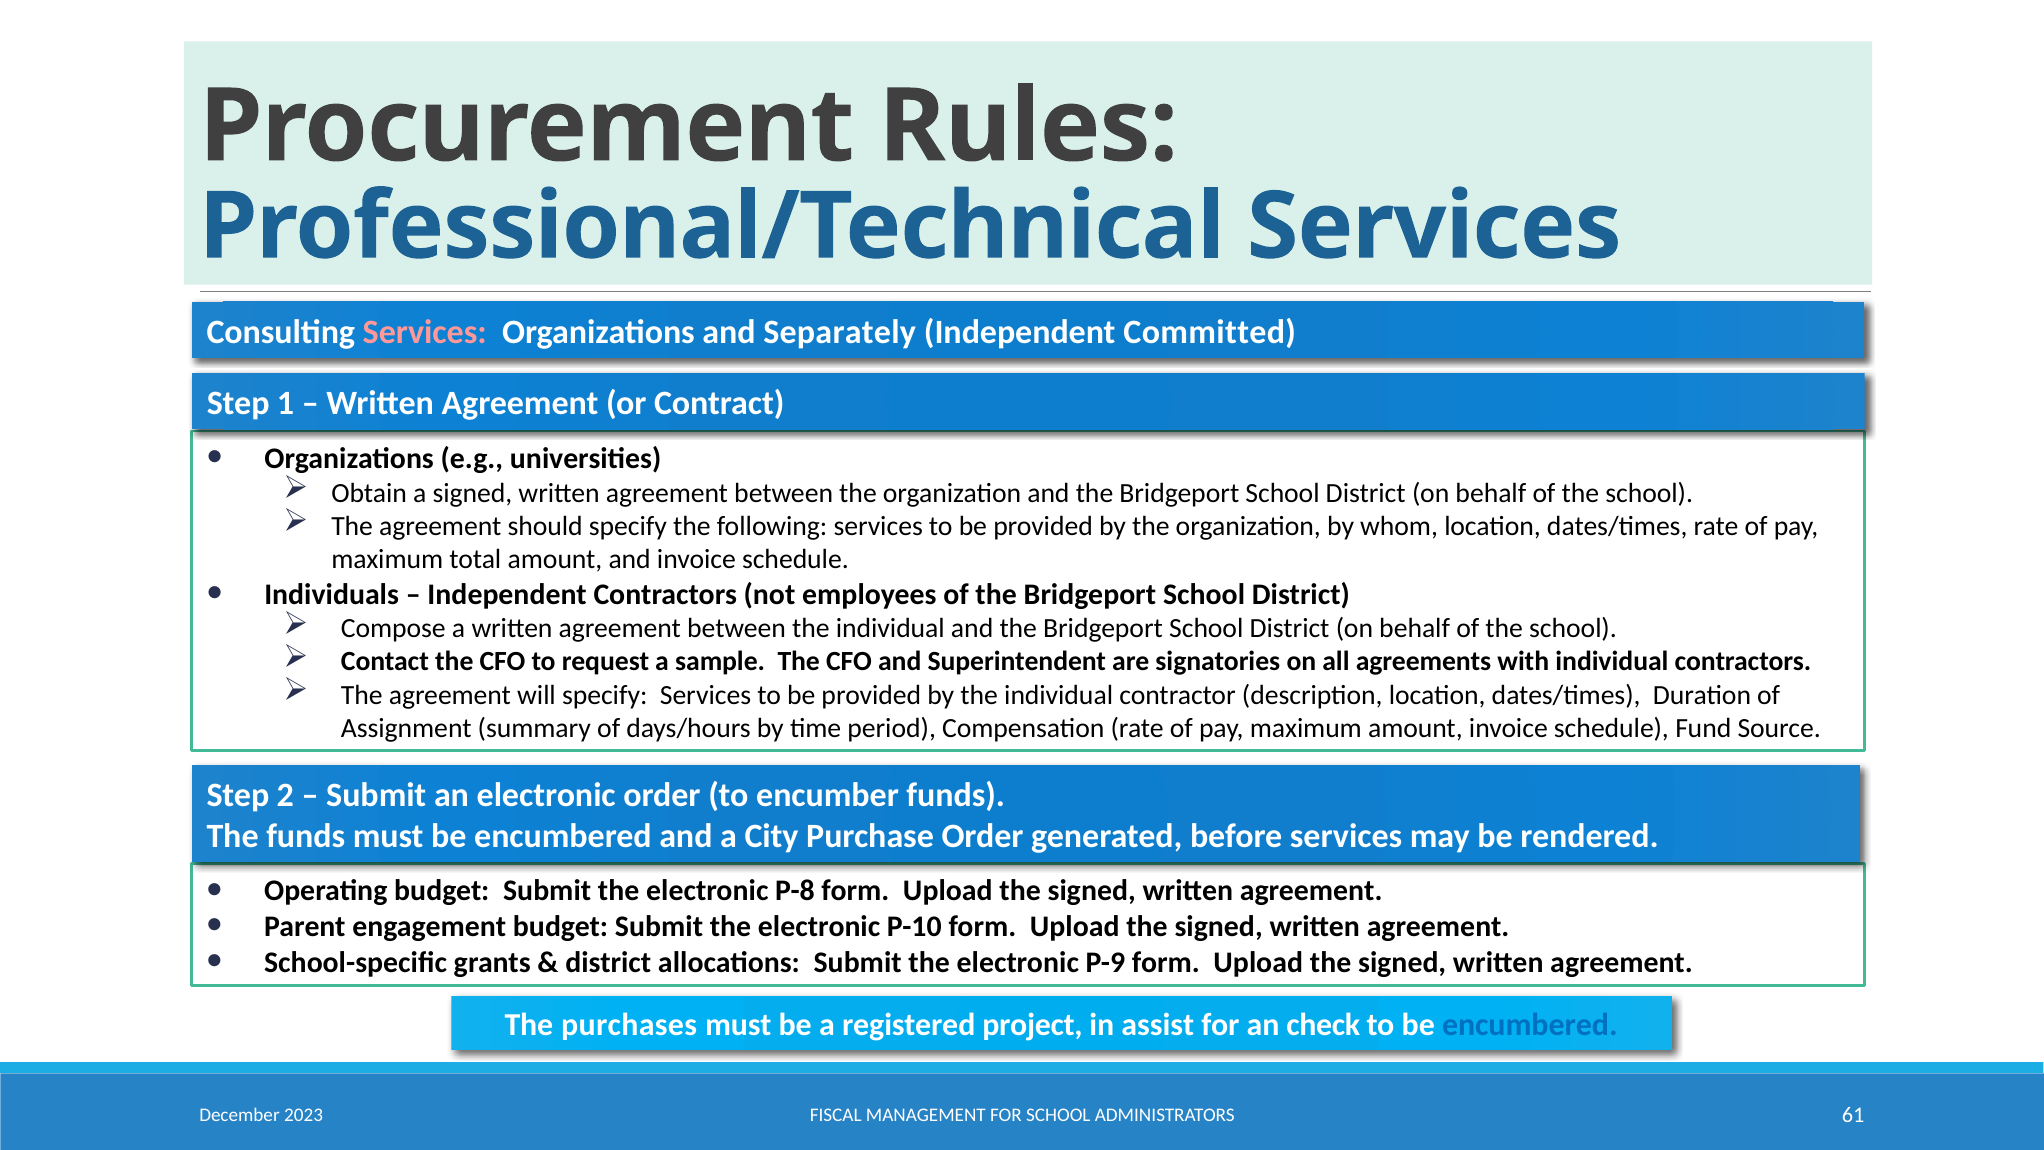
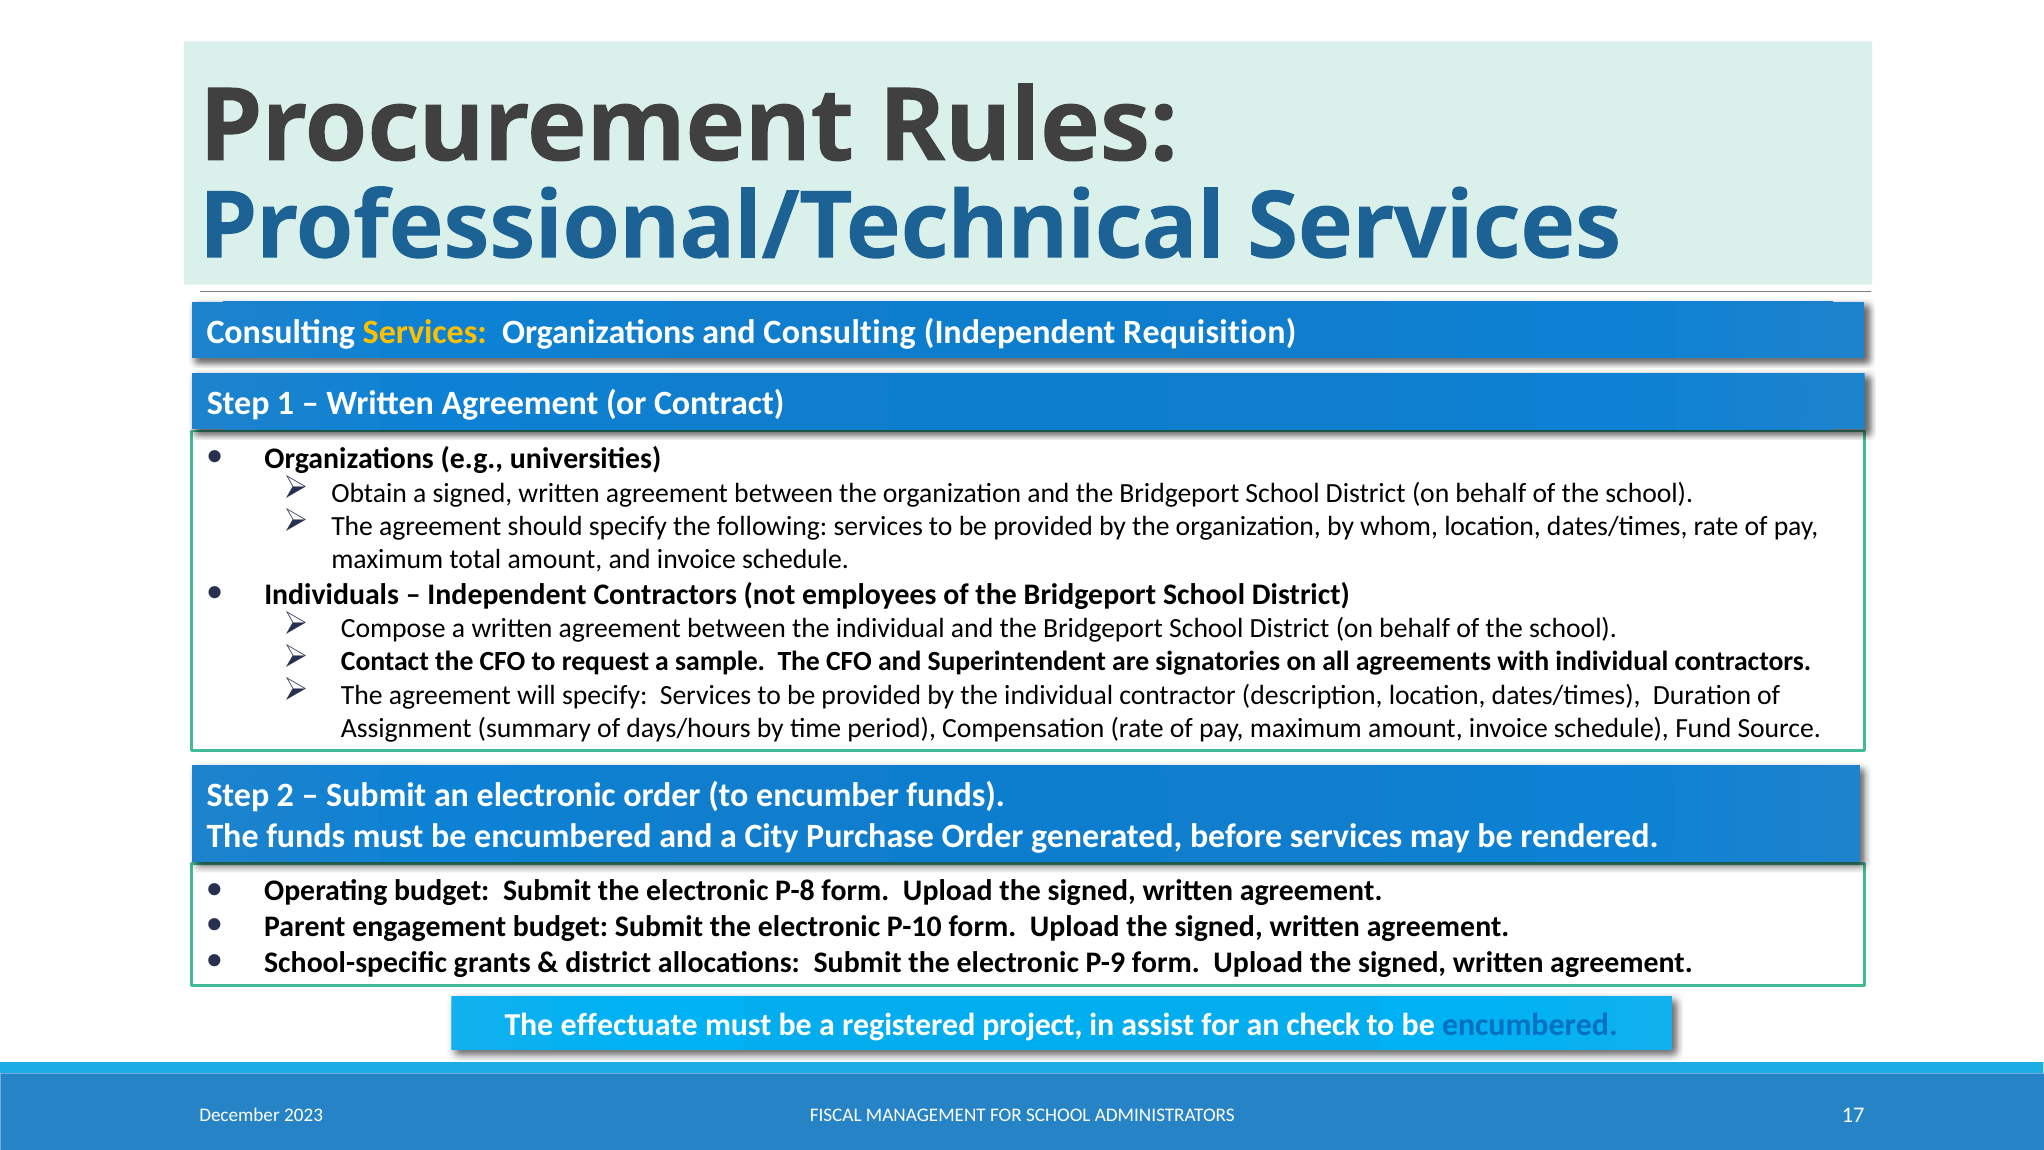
Services colour: pink -> yellow (425, 332)
and Separately: Separately -> Consulting (840, 332)
Committed: Committed -> Requisition (1210, 332)
purchases: purchases -> effectuate (629, 1025)
61: 61 -> 17 (1853, 1115)
